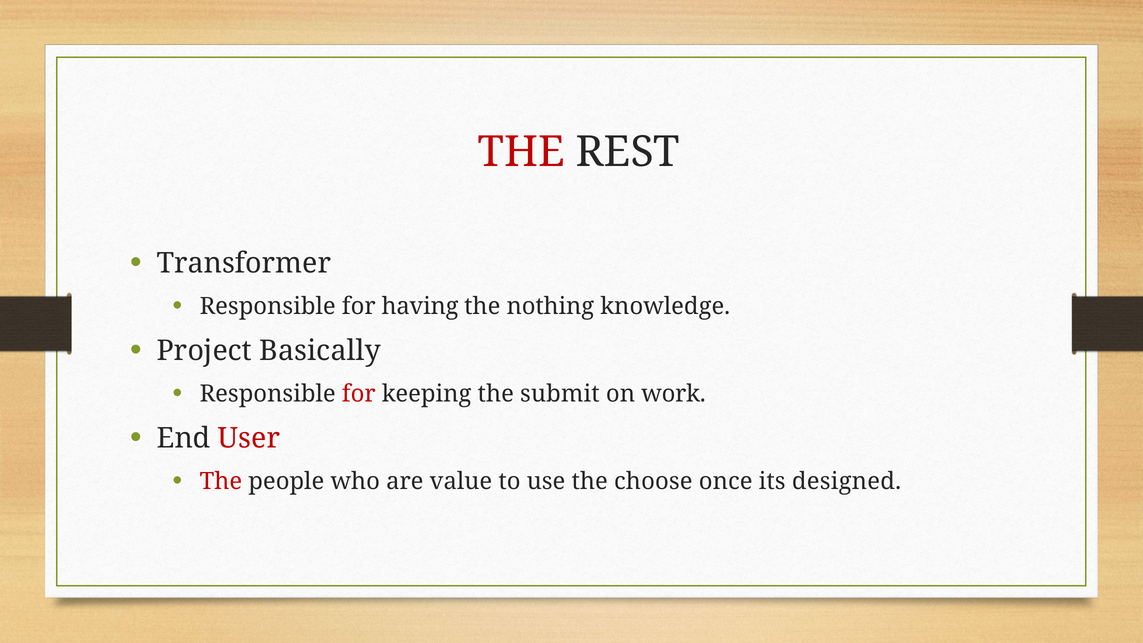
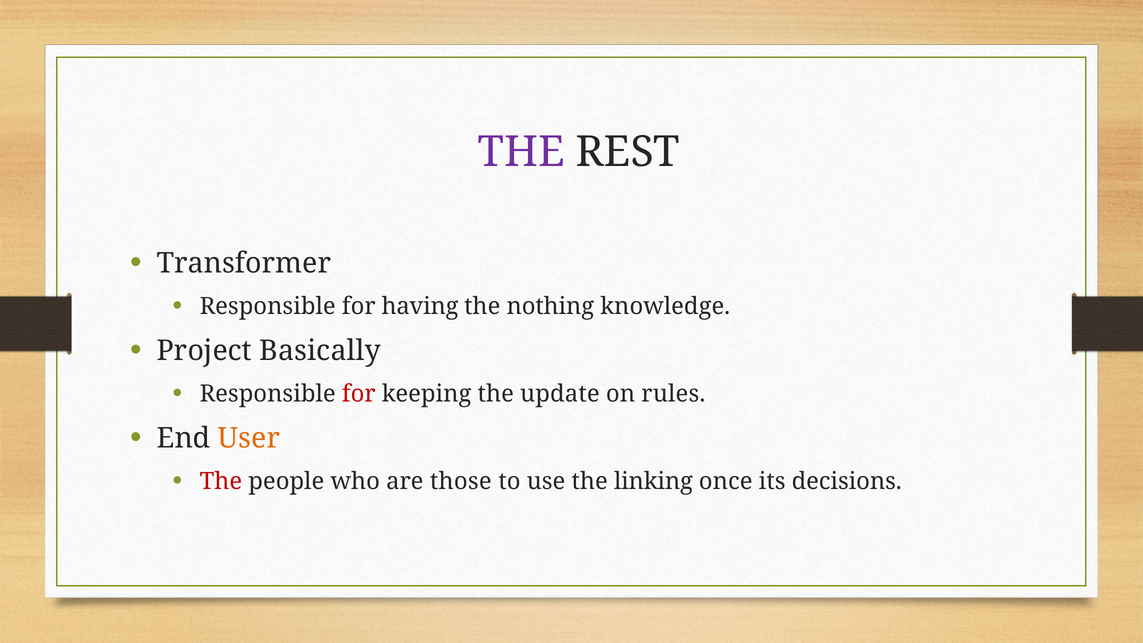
THE colour: red -> purple (521, 152)
submit: submit -> update (560, 394)
work: work -> rules (673, 394)
User colour: red -> orange (249, 438)
value: value -> those (461, 481)
choose: choose -> linking (653, 481)
designed: designed -> decisions (847, 481)
